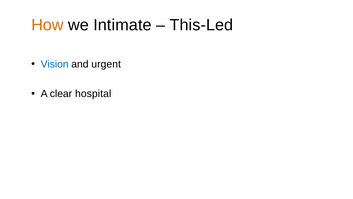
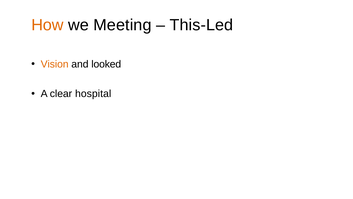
Intimate: Intimate -> Meeting (122, 25)
Vision colour: blue -> orange (55, 64)
urgent: urgent -> looked (106, 64)
